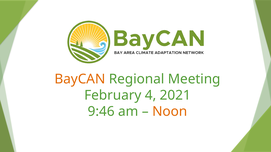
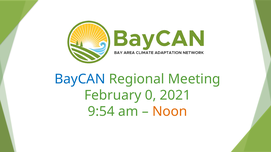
BayCAN colour: orange -> blue (80, 79)
4: 4 -> 0 (151, 96)
9:46: 9:46 -> 9:54 (101, 112)
